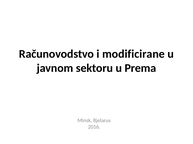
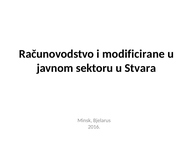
Prema: Prema -> Stvara (140, 68)
